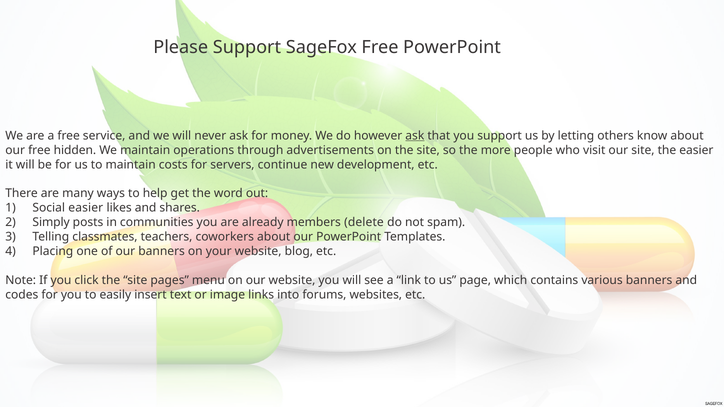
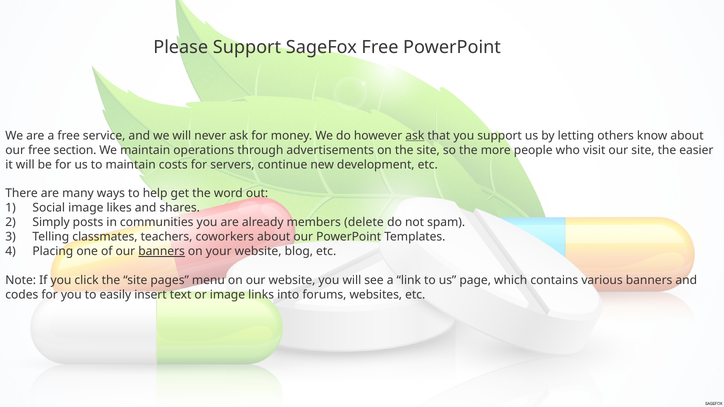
hidden: hidden -> section (75, 150)
Social easier: easier -> image (86, 208)
banners underline: none -> present (162, 251)
